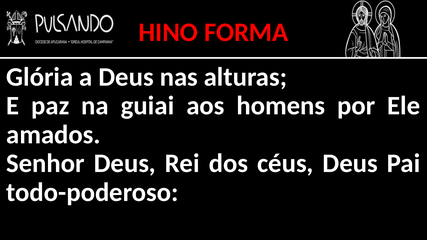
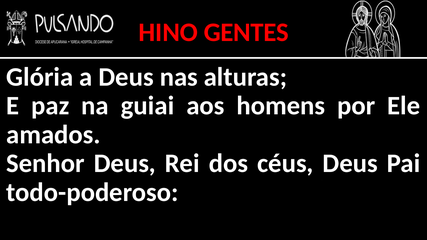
FORMA: FORMA -> GENTES (246, 32)
